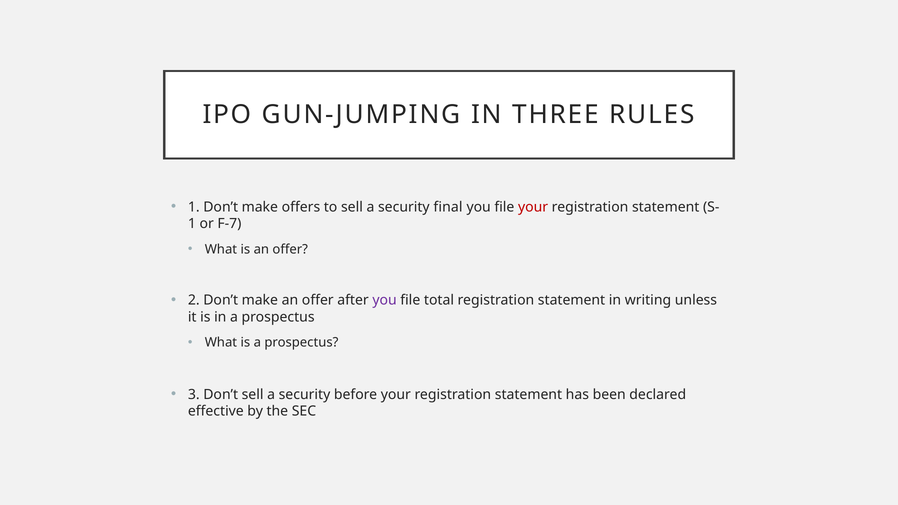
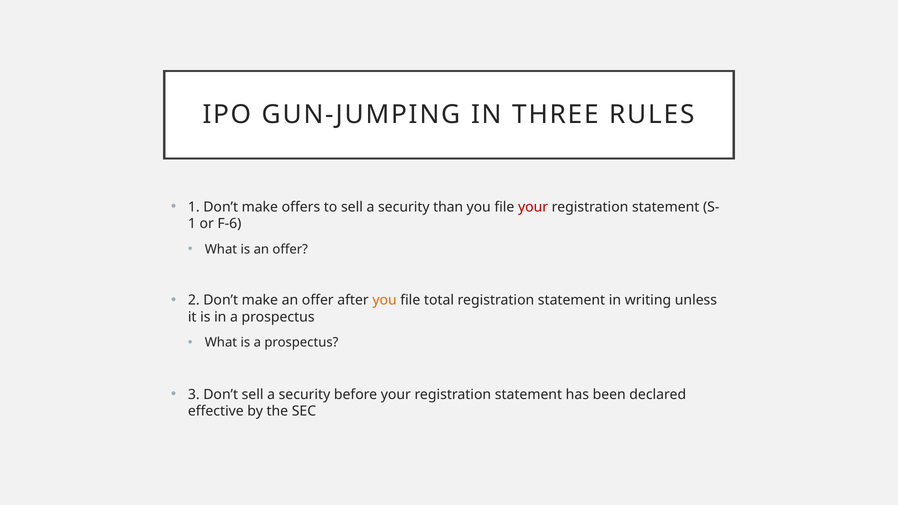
final: final -> than (448, 207)
F-7: F-7 -> F-6 (229, 224)
you colour: purple -> orange (385, 300)
